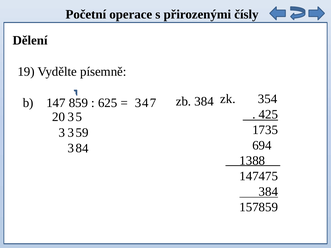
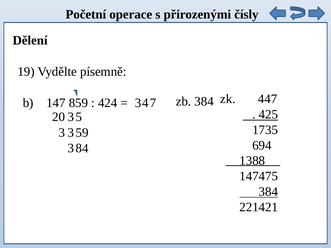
354: 354 -> 447 (268, 99)
625: 625 -> 424 (108, 103)
157859: 157859 -> 221421 (259, 207)
